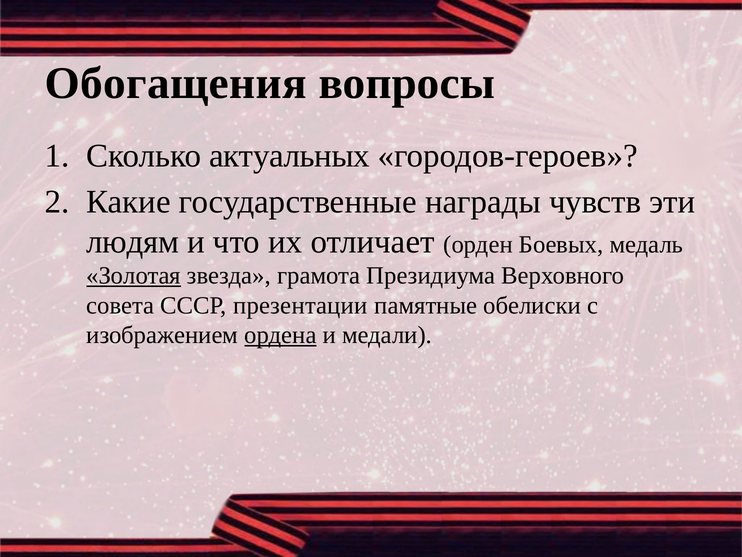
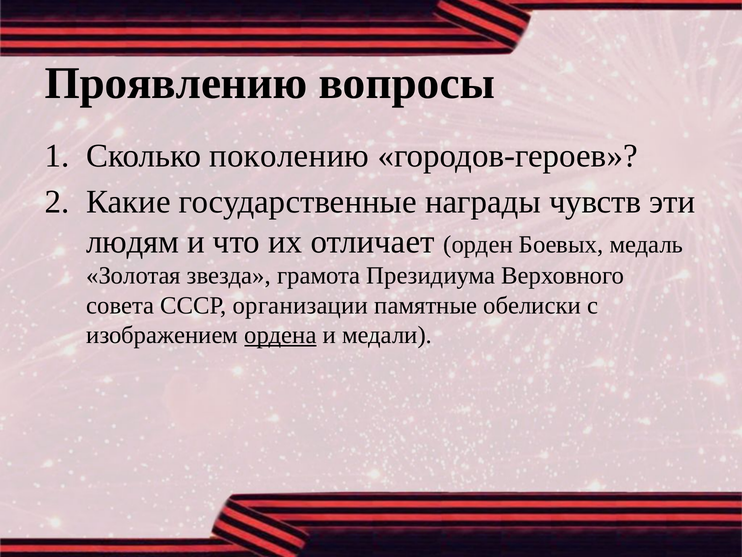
Обогащения: Обогащения -> Проявлению (176, 83)
актуальных: актуальных -> поколению (289, 156)
Золотая underline: present -> none (134, 275)
презентации: презентации -> организации (300, 305)
